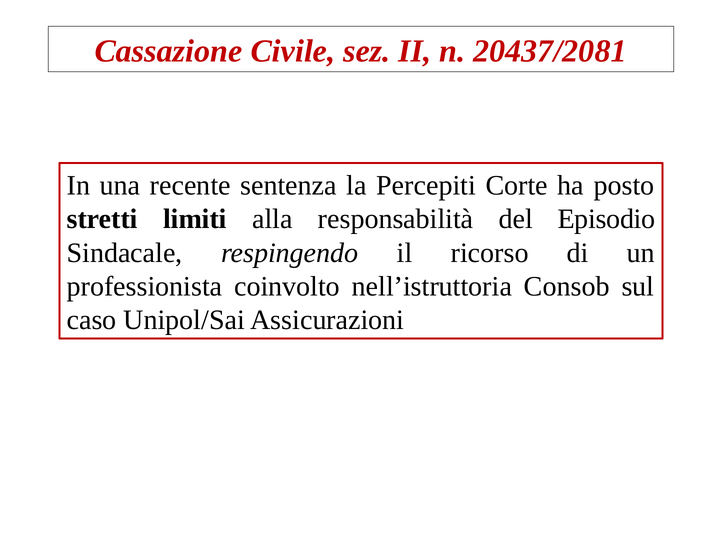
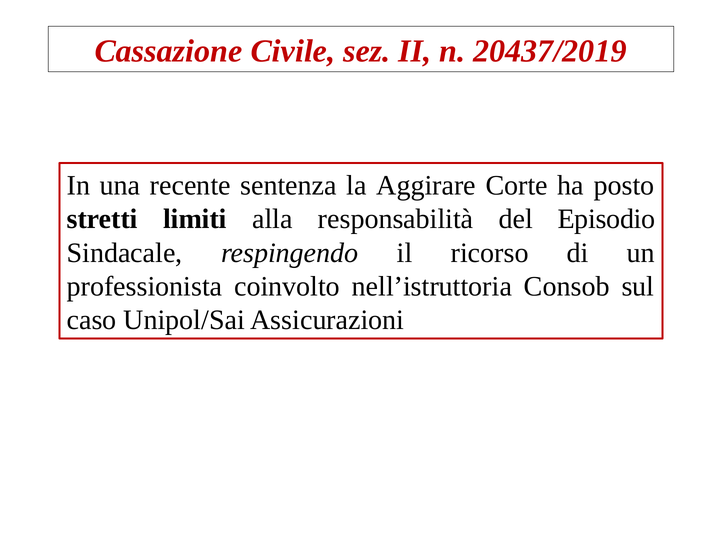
20437/2081: 20437/2081 -> 20437/2019 (550, 51)
Percepiti: Percepiti -> Aggirare (426, 185)
